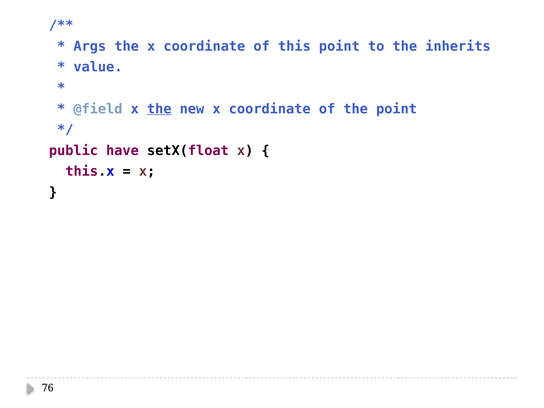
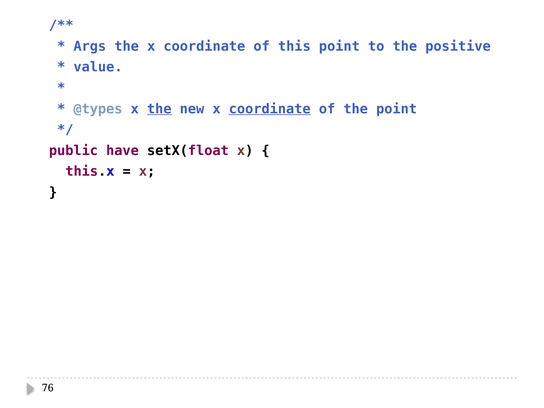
inherits: inherits -> positive (458, 46)
@field: @field -> @types (98, 109)
coordinate underline: none -> present (270, 109)
